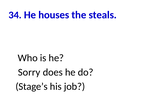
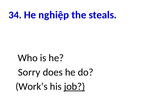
houses: houses -> nghiệp (54, 15)
Stage’s: Stage’s -> Work’s (32, 87)
job underline: none -> present (74, 87)
